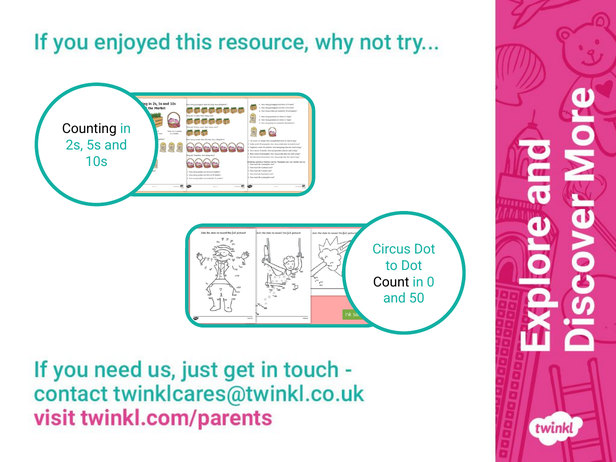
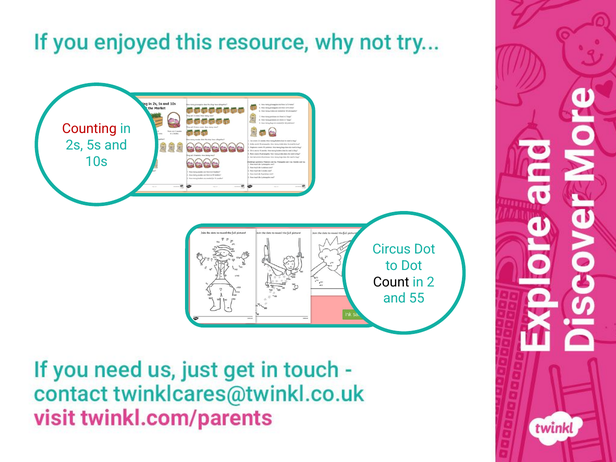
Counting colour: black -> red (89, 129)
0: 0 -> 2 (431, 282)
50: 50 -> 55 (417, 298)
